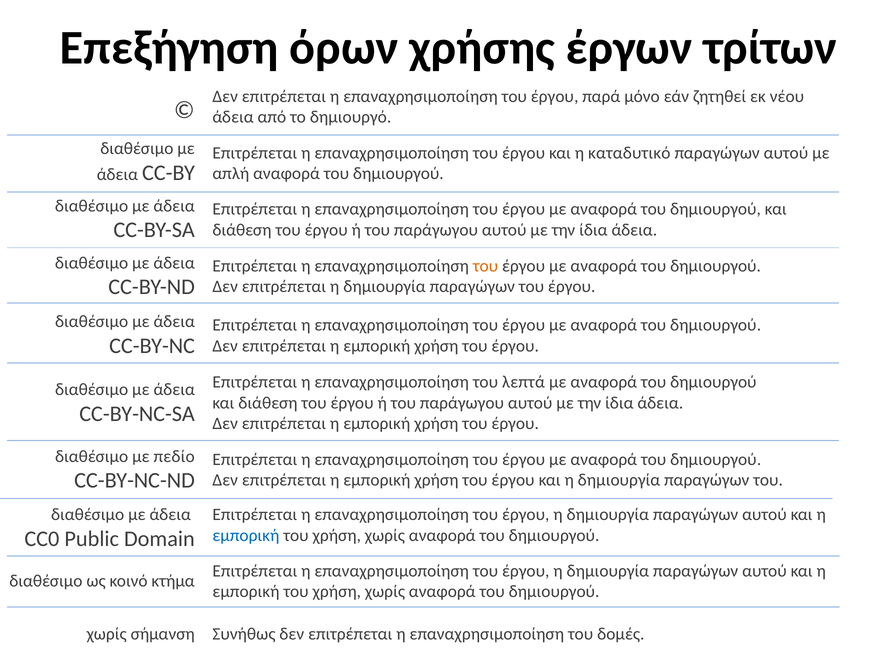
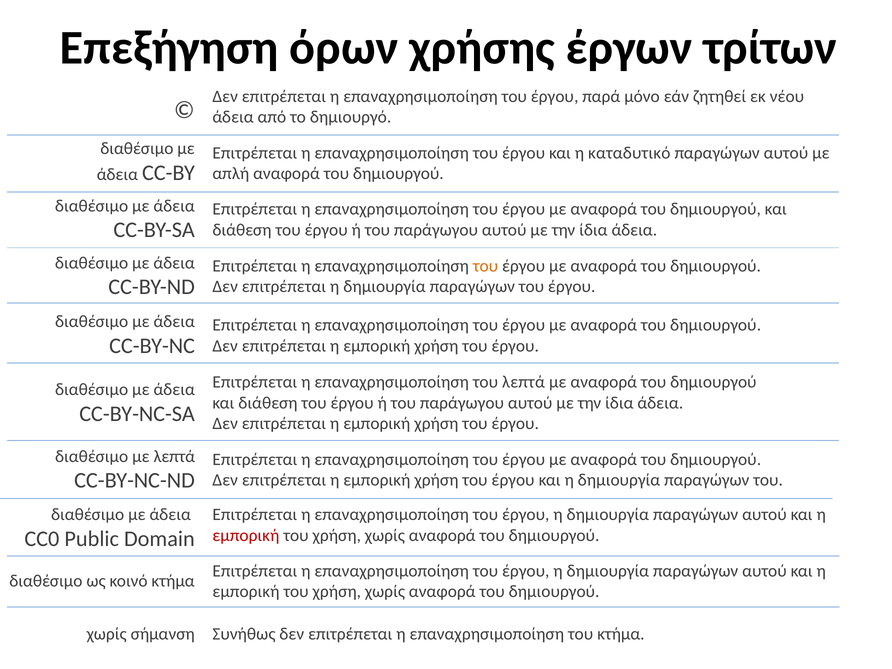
με πεδίο: πεδίο -> λεπτά (174, 456)
εμπορική colour: blue -> red (246, 535)
του δομές: δομές -> κτήμα (621, 634)
